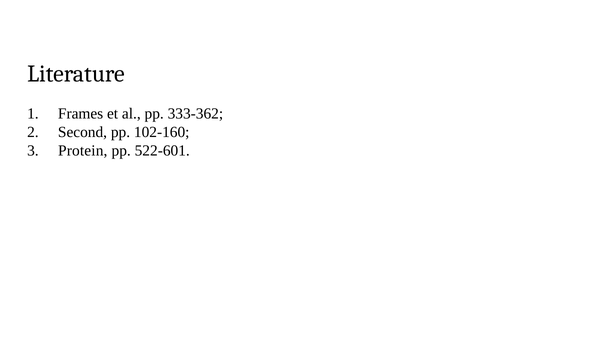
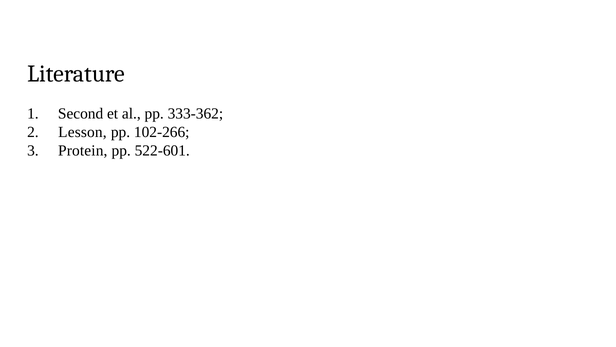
Frames: Frames -> Second (81, 114)
Second: Second -> Lesson (82, 132)
102-160: 102-160 -> 102-266 (162, 132)
